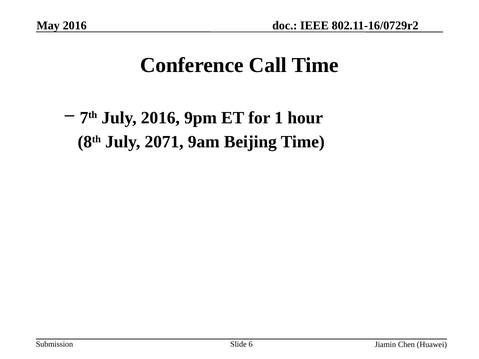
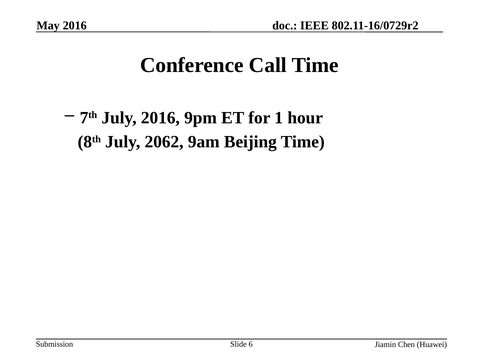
2071: 2071 -> 2062 (164, 142)
